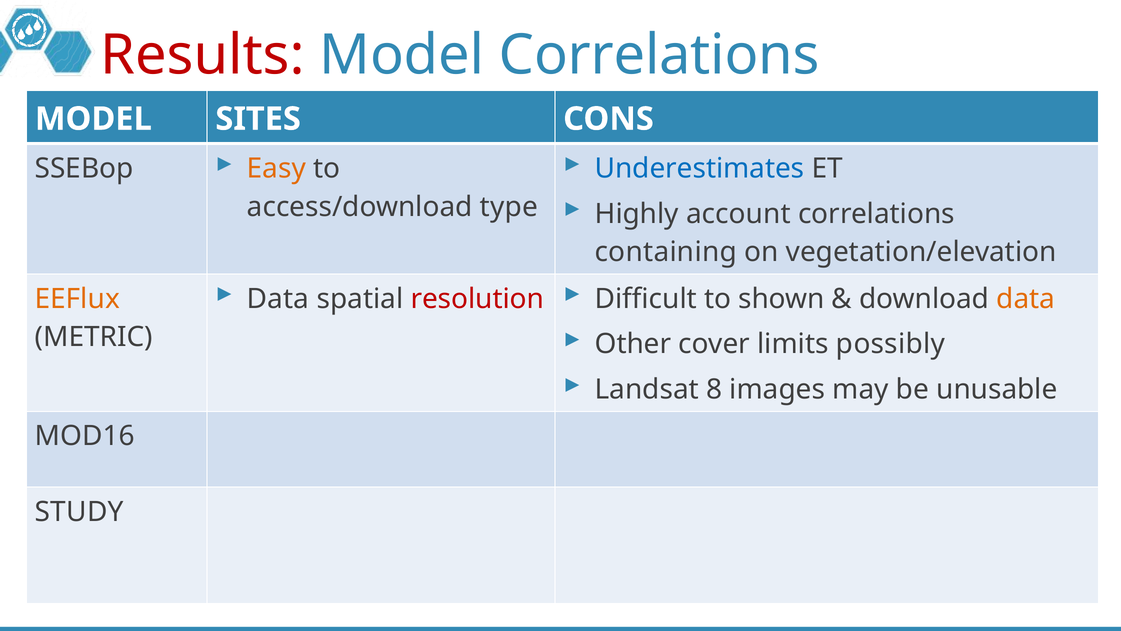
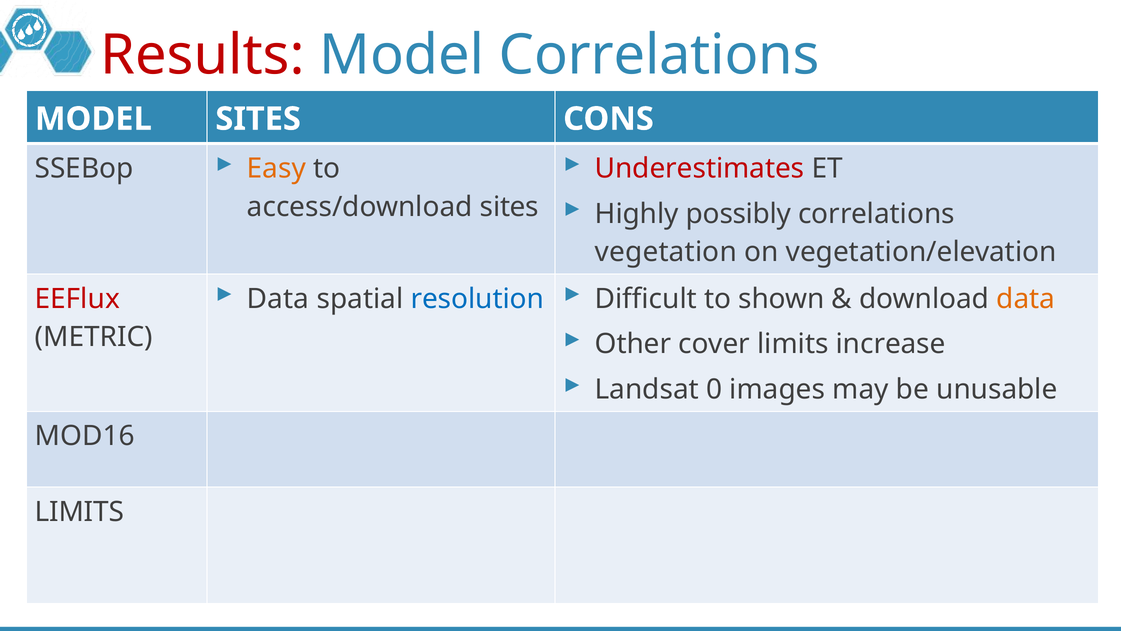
Underestimates colour: blue -> red (700, 168)
access/download type: type -> sites (509, 207)
account: account -> possibly (739, 214)
containing: containing -> vegetation (666, 252)
resolution colour: red -> blue (477, 299)
EEFlux colour: orange -> red (77, 299)
possibly: possibly -> increase (891, 344)
8: 8 -> 0 (714, 389)
STUDY: STUDY -> LIMITS (79, 512)
